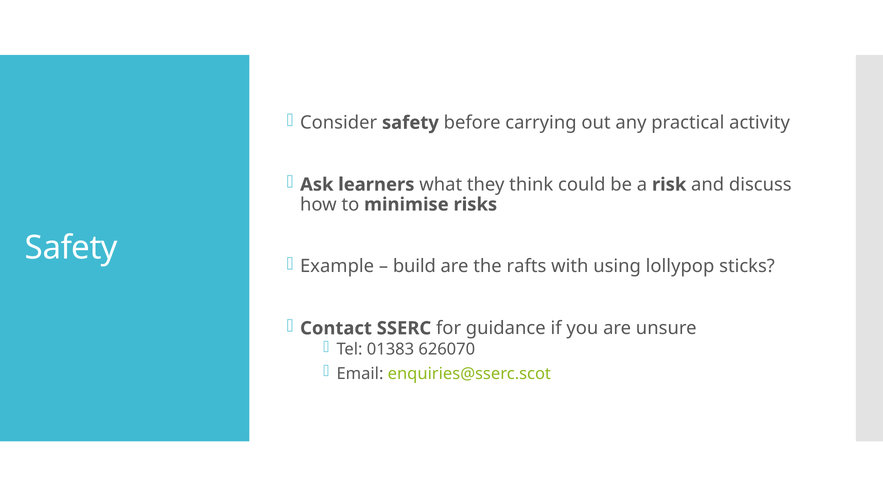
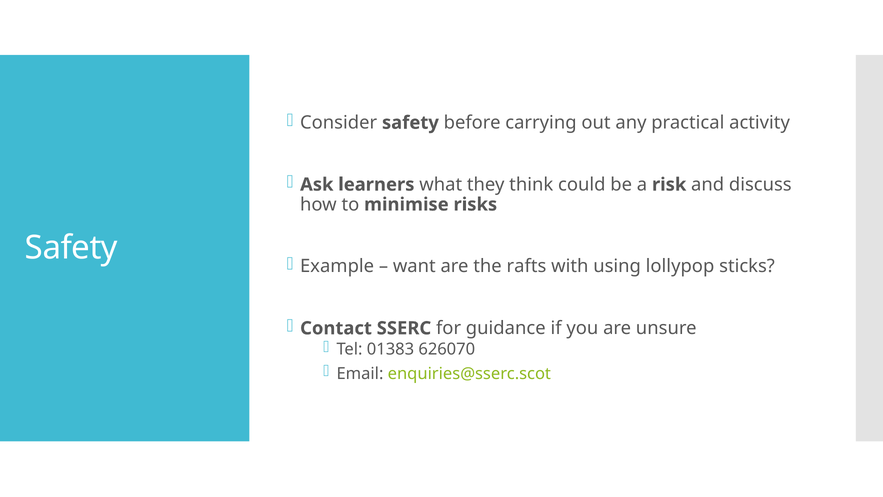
build: build -> want (414, 266)
